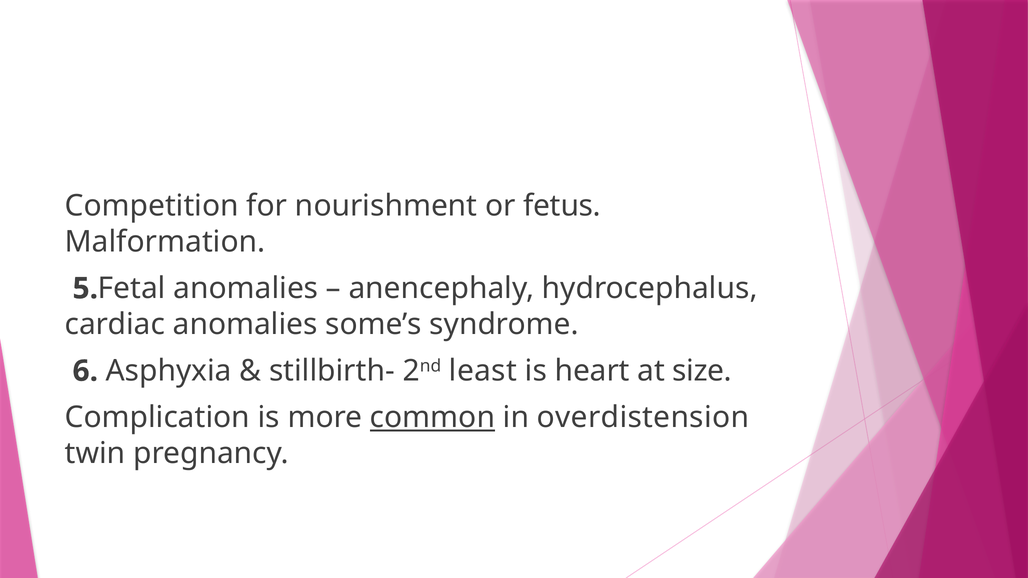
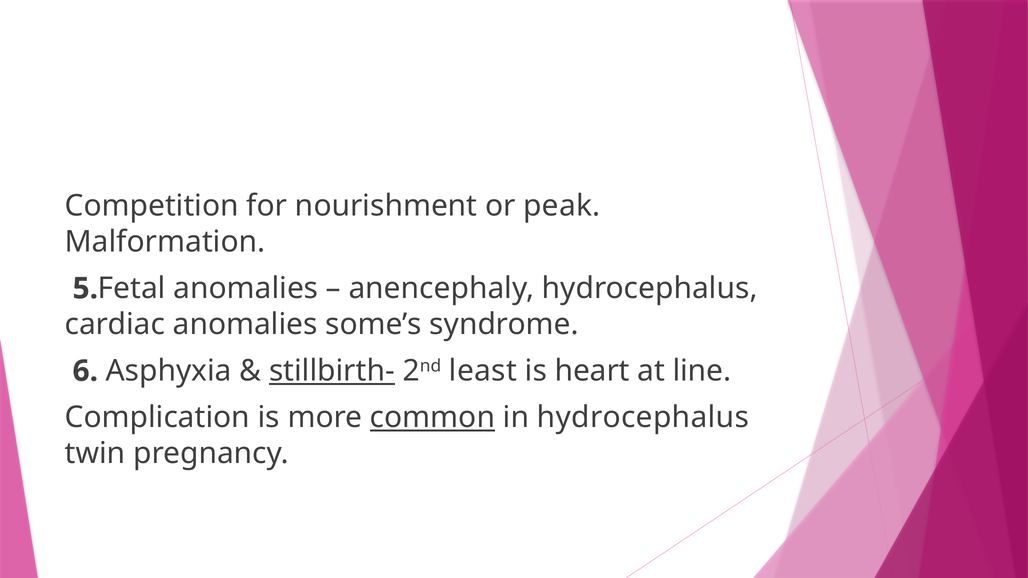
fetus: fetus -> peak (562, 206)
stillbirth- underline: none -> present (332, 371)
size: size -> line (702, 371)
in overdistension: overdistension -> hydrocephalus (643, 418)
